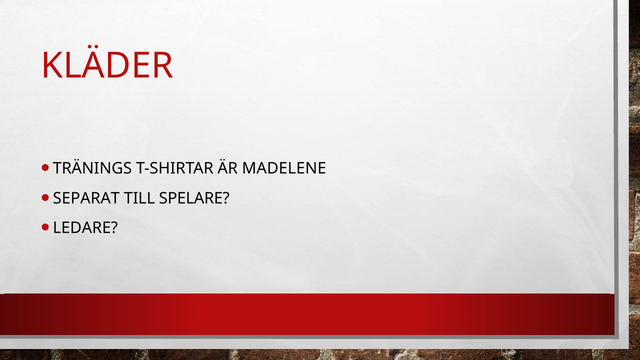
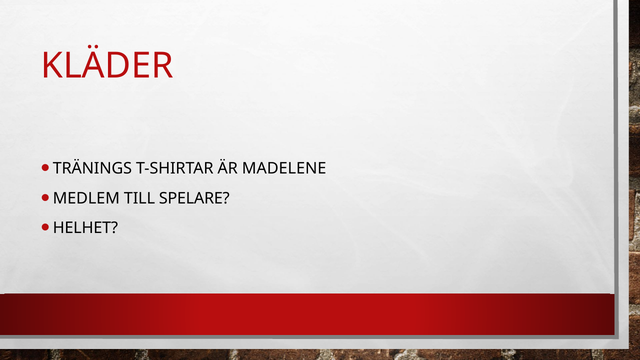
SEPARAT: SEPARAT -> MEDLEM (86, 198)
LEDARE: LEDARE -> HELHET (85, 228)
